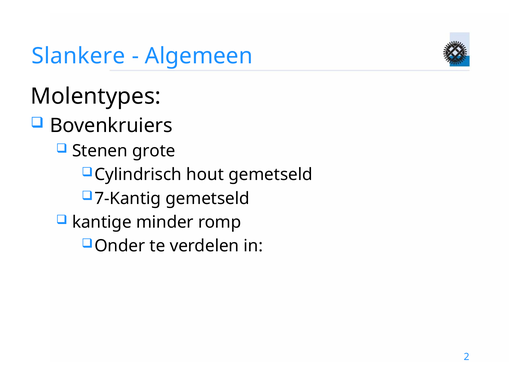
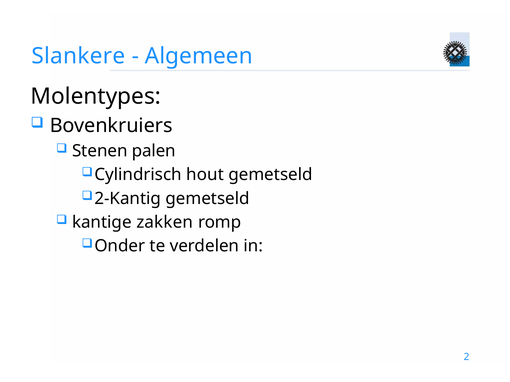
grote: grote -> palen (154, 151)
7-Kantig: 7-Kantig -> 2-Kantig (128, 199)
minder: minder -> zakken (165, 223)
